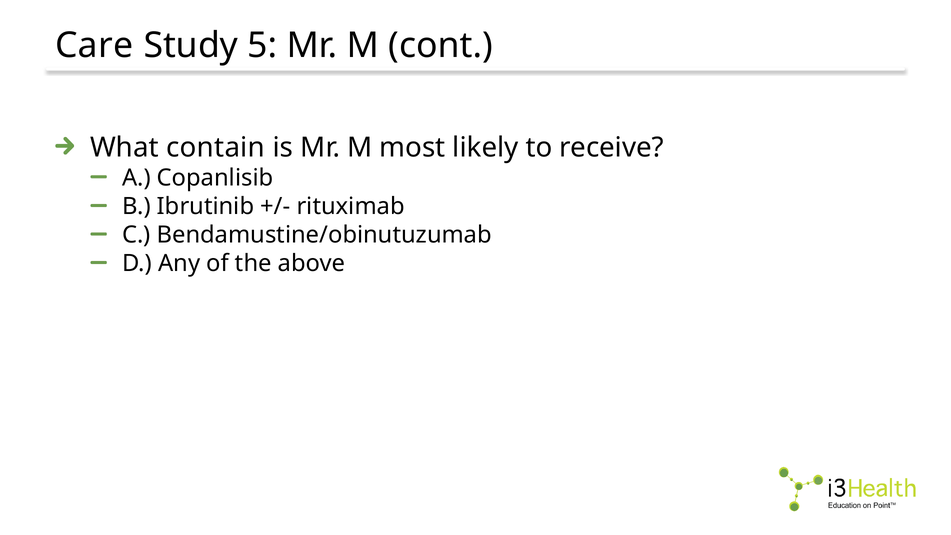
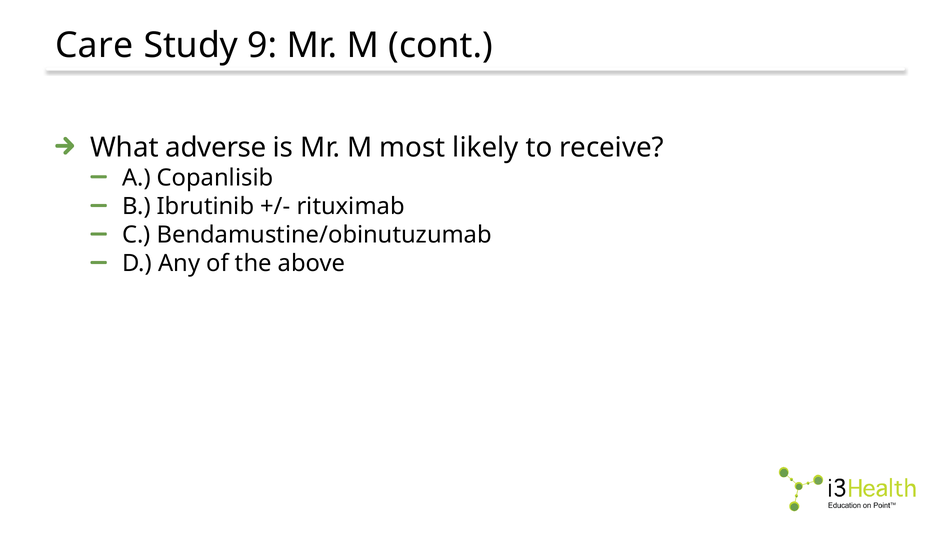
5: 5 -> 9 (262, 46)
contain: contain -> adverse (216, 147)
